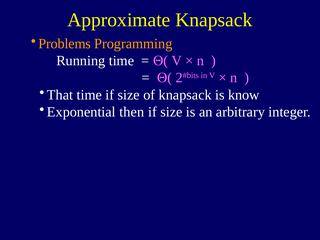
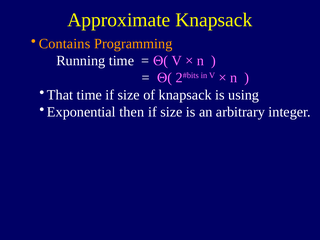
Problems: Problems -> Contains (65, 44)
know: know -> using (244, 95)
